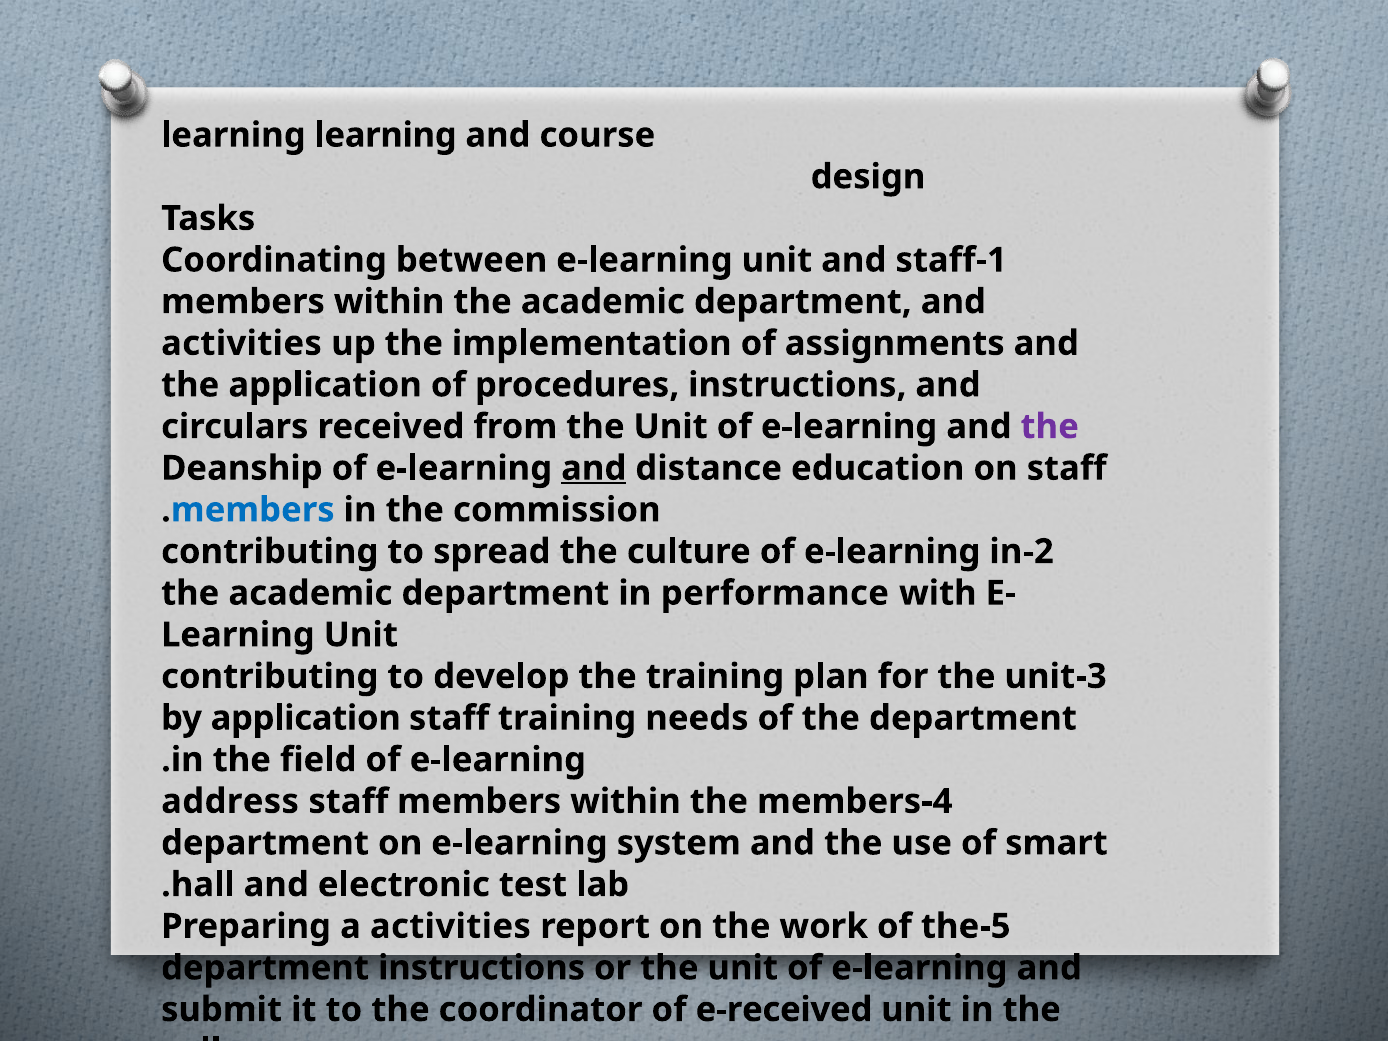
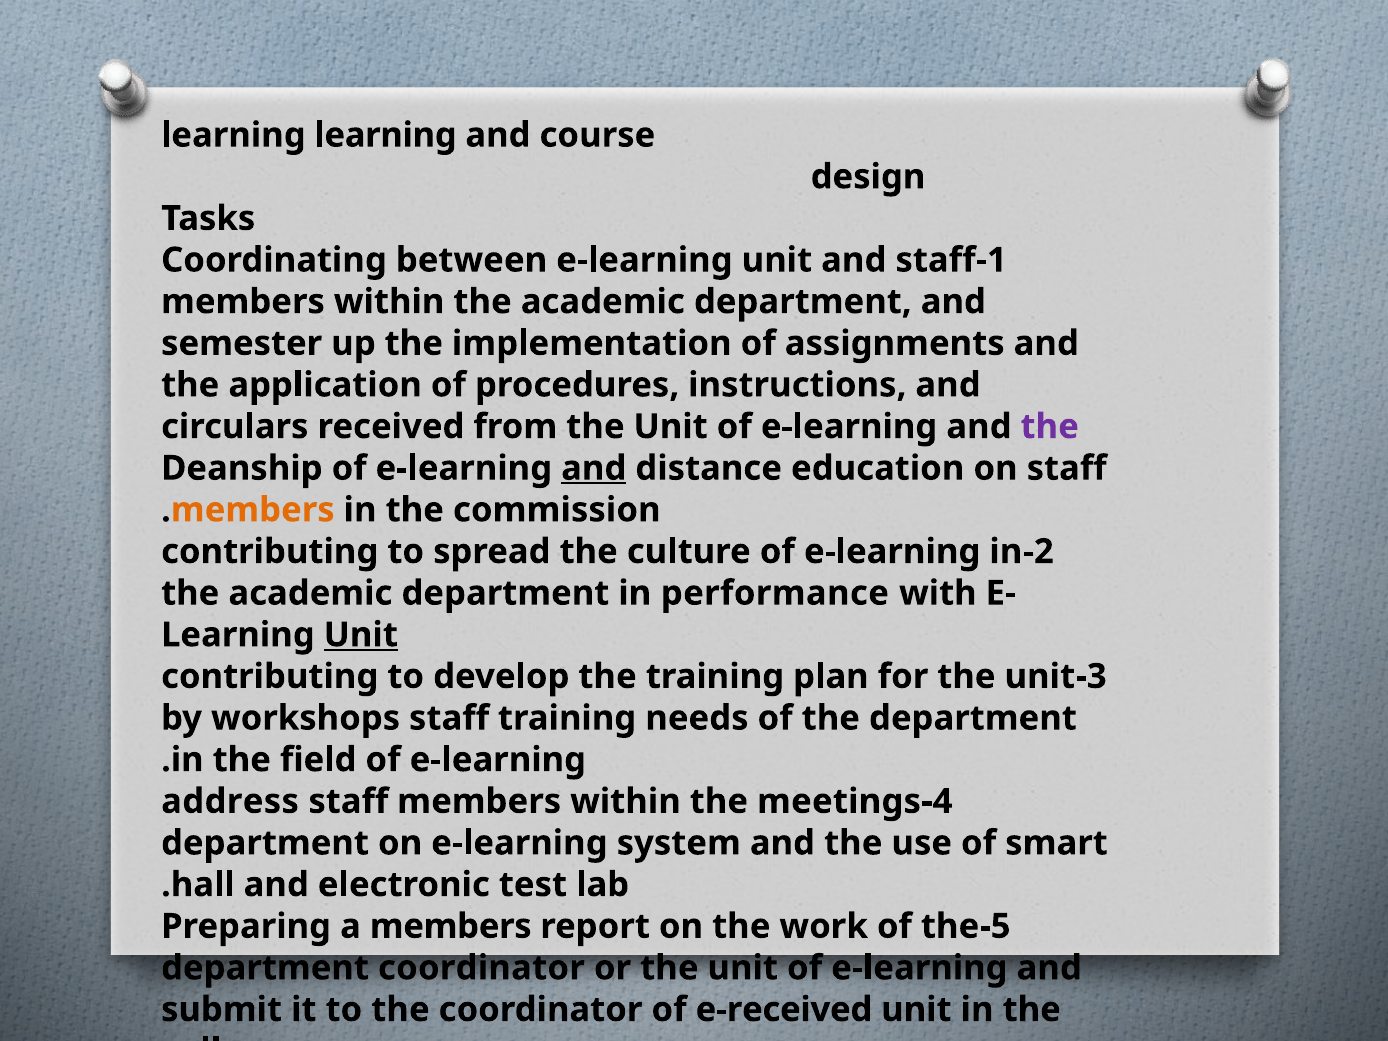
activities: activities -> semester (242, 343)
members colour: blue -> orange (253, 510)
Unit underline: none -> present (361, 635)
by application: application -> workshops (306, 718)
the members: members -> meetings (839, 801)
a activities: activities -> members (451, 926)
department instructions: instructions -> coordinator (481, 968)
